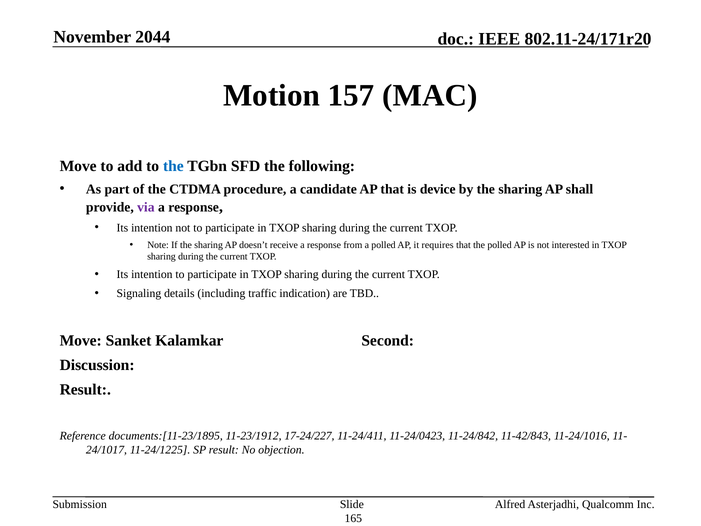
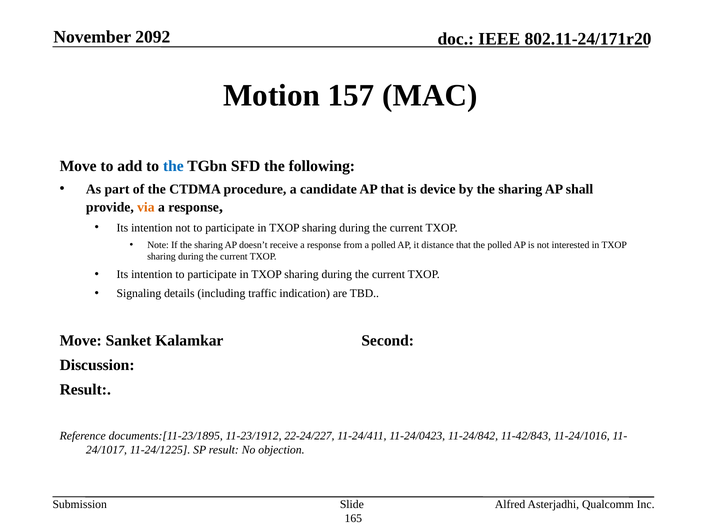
2044: 2044 -> 2092 (153, 37)
via colour: purple -> orange (146, 207)
requires: requires -> distance (438, 245)
17-24/227: 17-24/227 -> 22-24/227 (309, 436)
